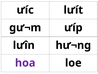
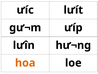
hoa colour: purple -> orange (25, 63)
